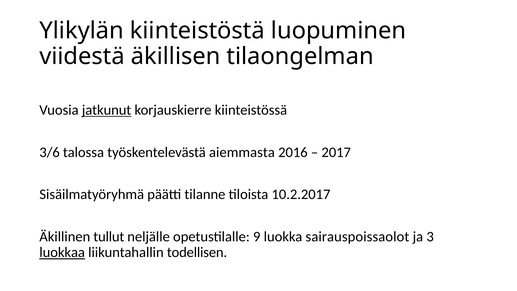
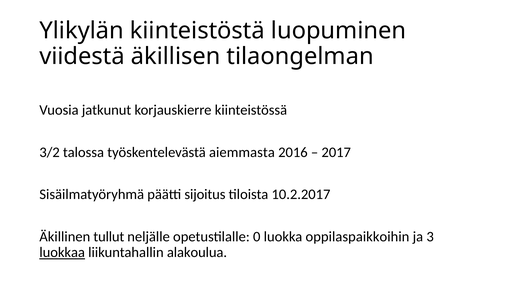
jatkunut underline: present -> none (107, 110)
3/6: 3/6 -> 3/2 (50, 152)
tilanne: tilanne -> sijoitus (205, 194)
9: 9 -> 0 (257, 237)
sairauspoissaolot: sairauspoissaolot -> oppilaspaikkoihin (357, 237)
todellisen: todellisen -> alakoulua (197, 252)
